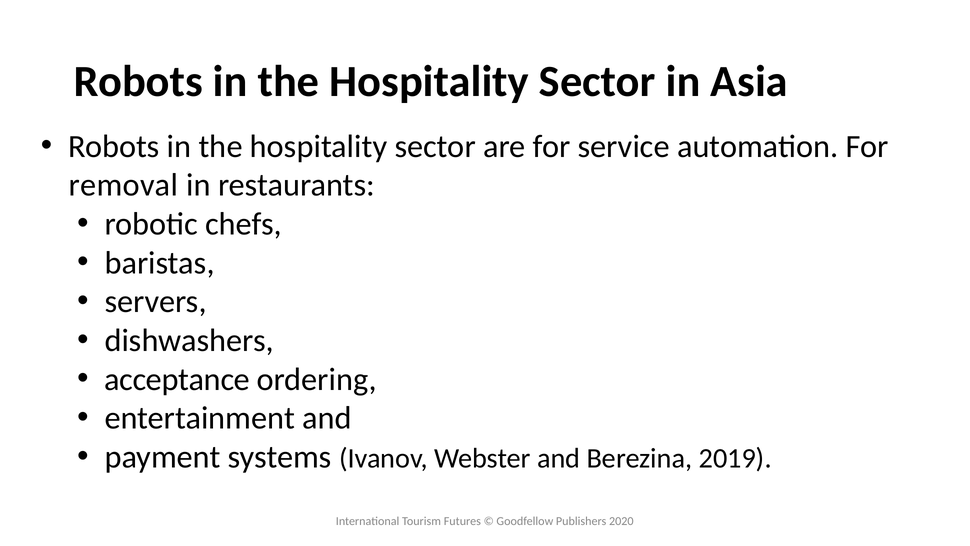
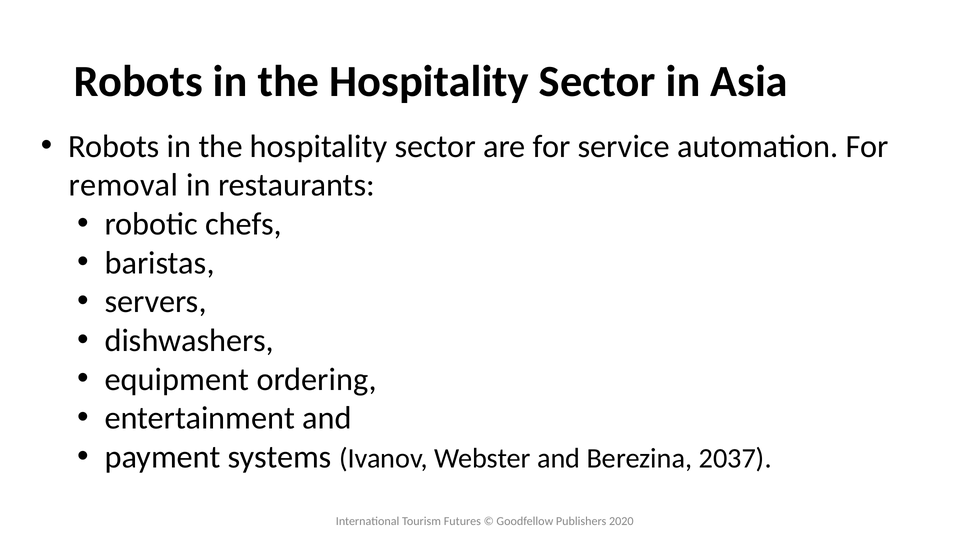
acceptance: acceptance -> equipment (177, 379)
2019: 2019 -> 2037 (735, 458)
